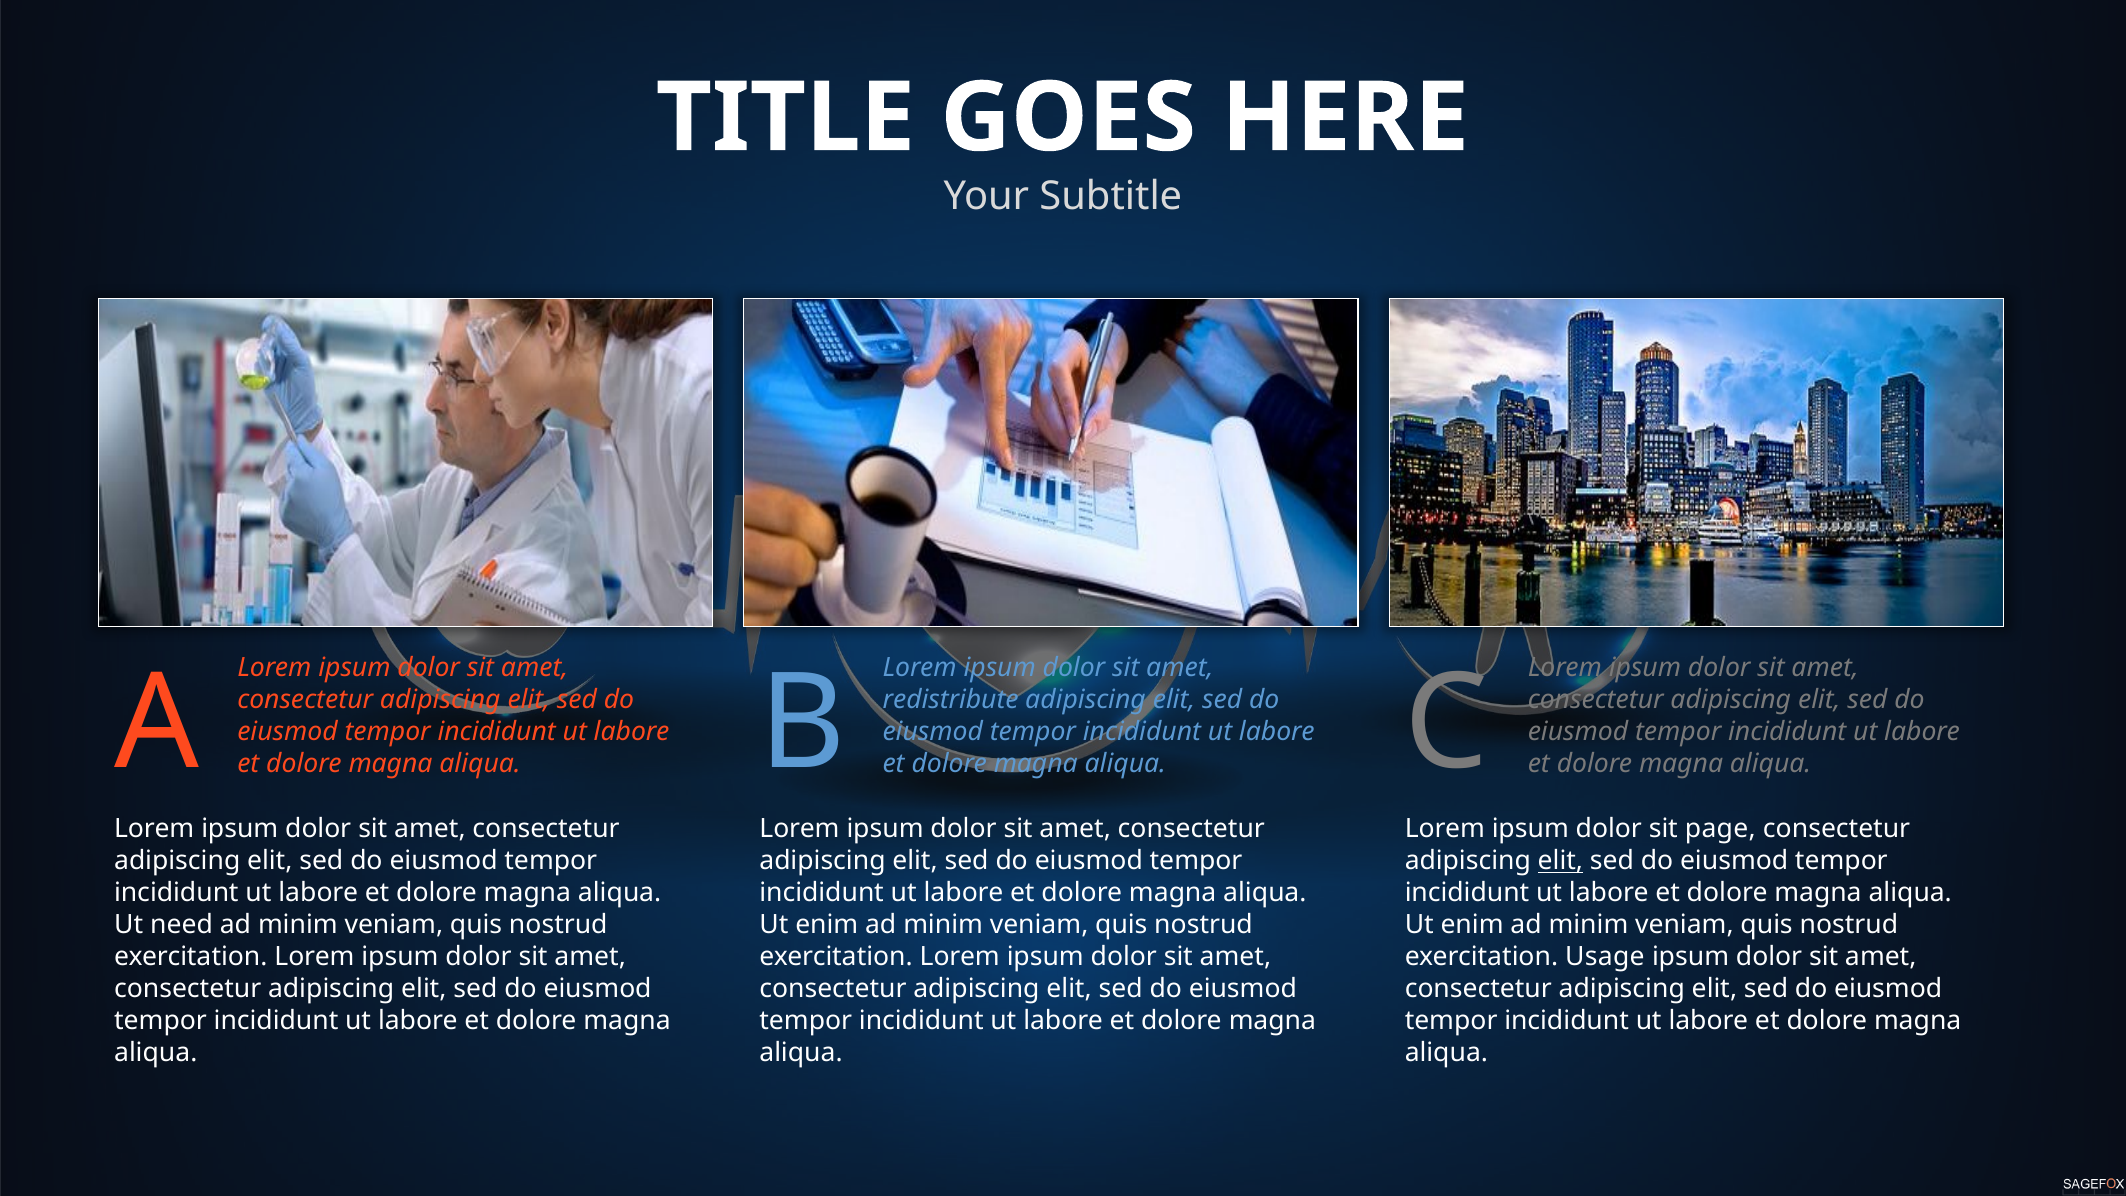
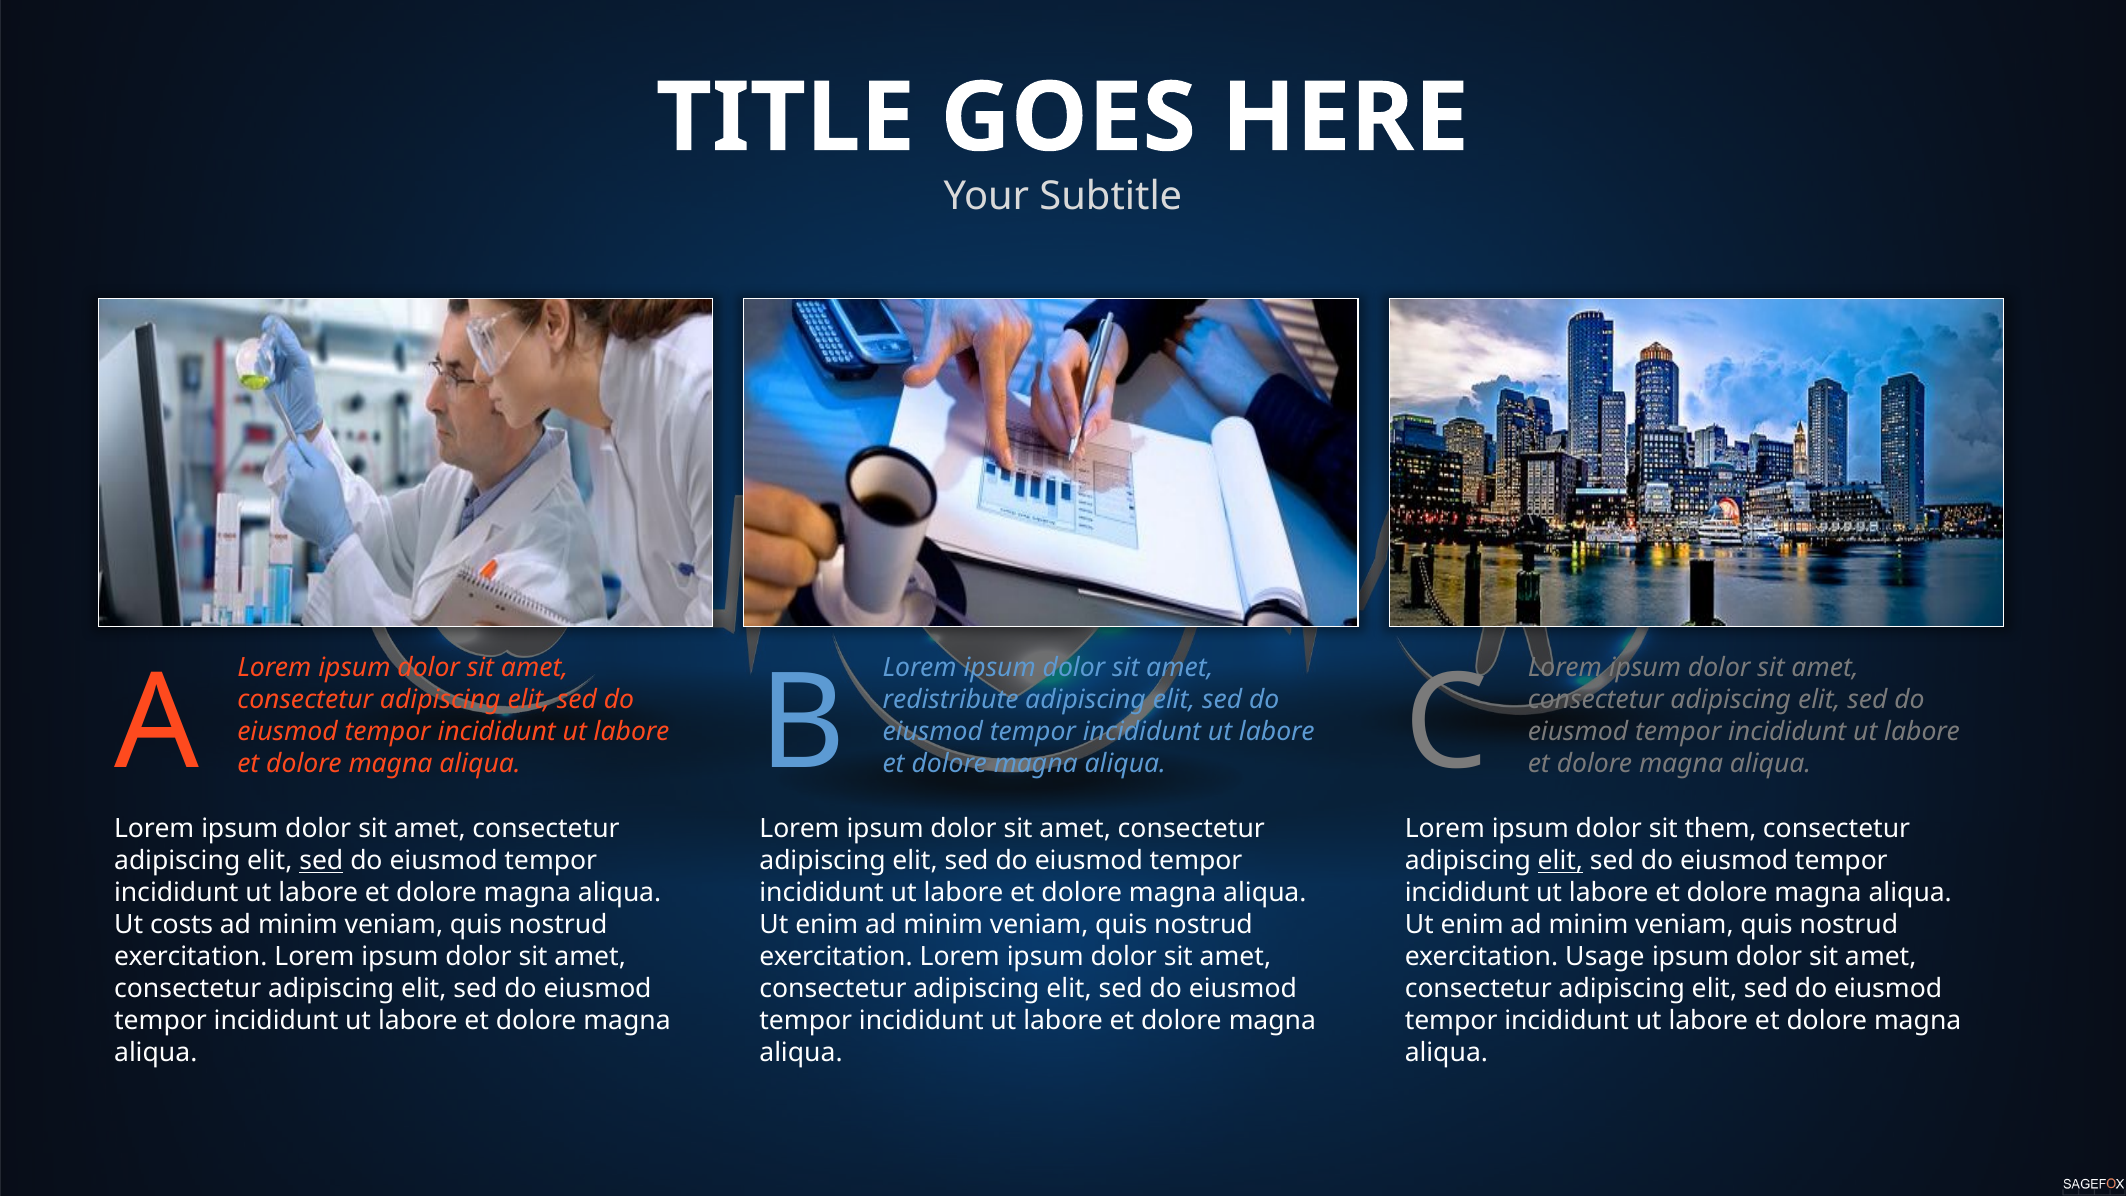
page: page -> them (1721, 829)
sed underline: none -> present (321, 861)
need: need -> costs (182, 925)
